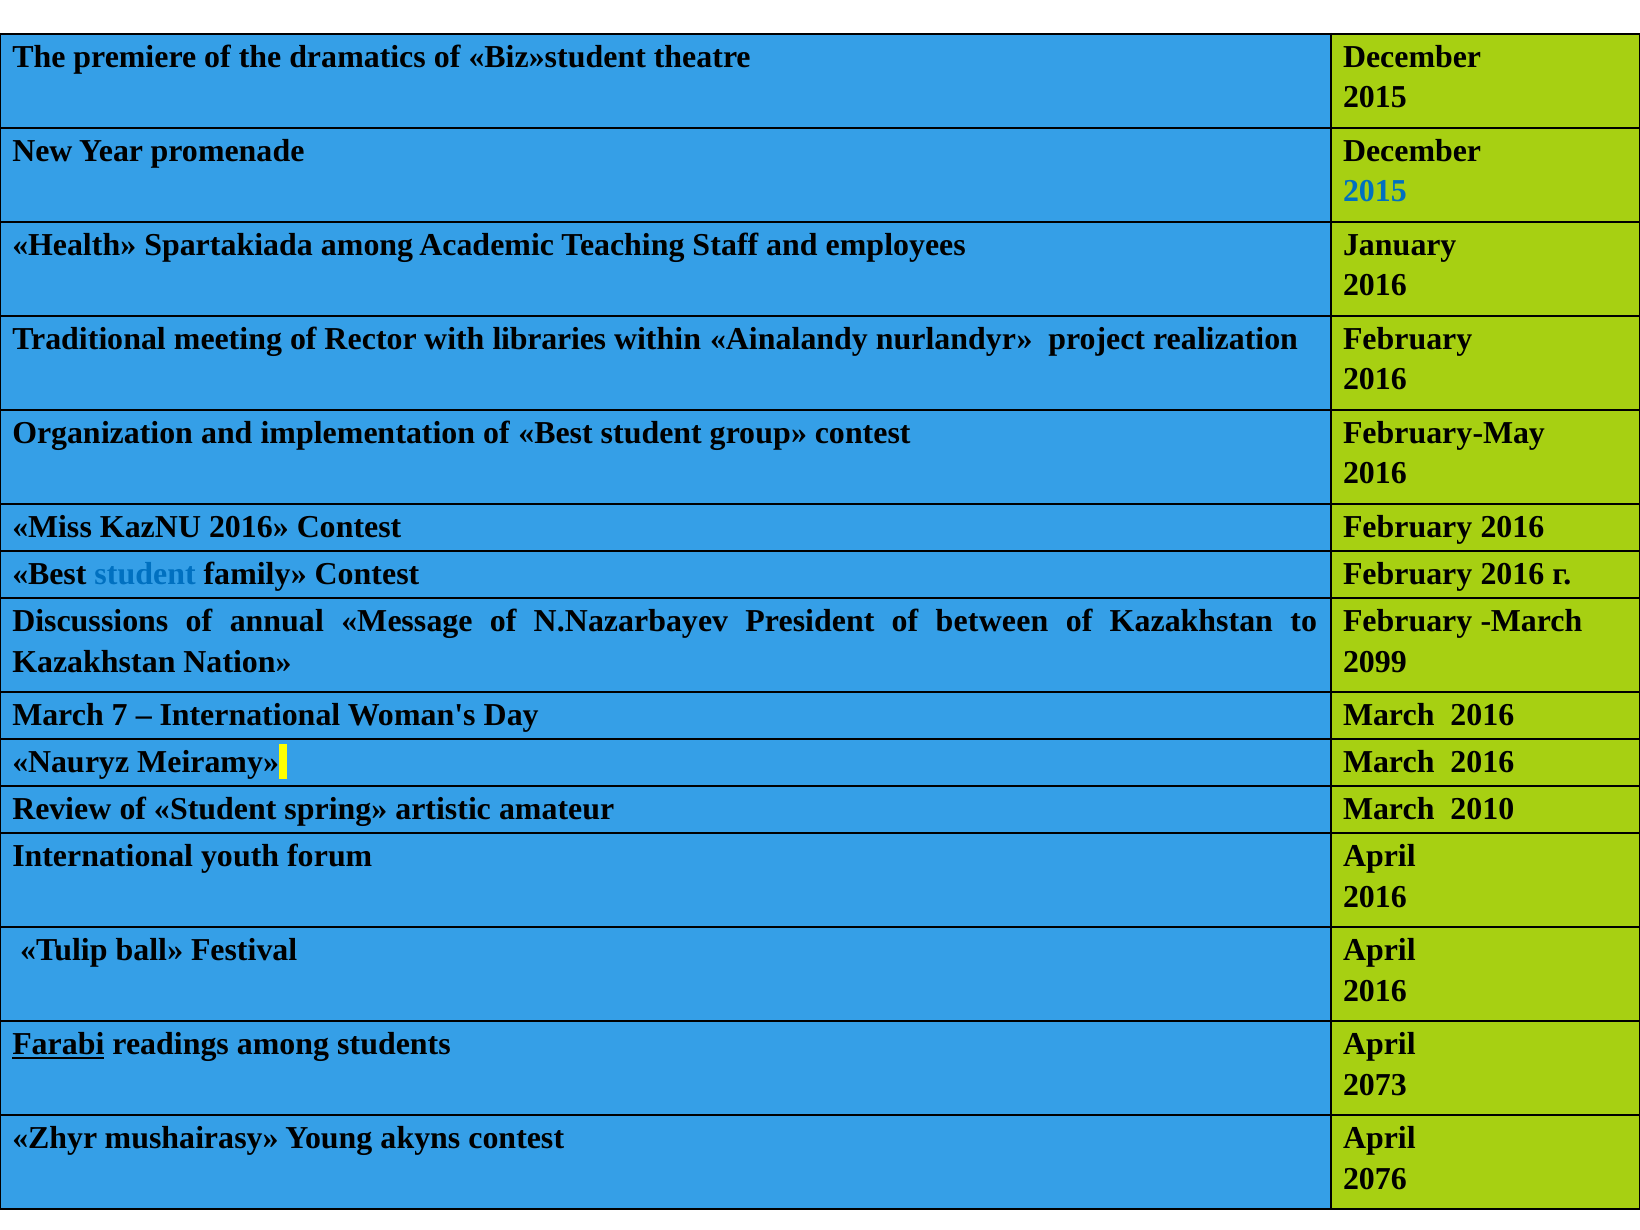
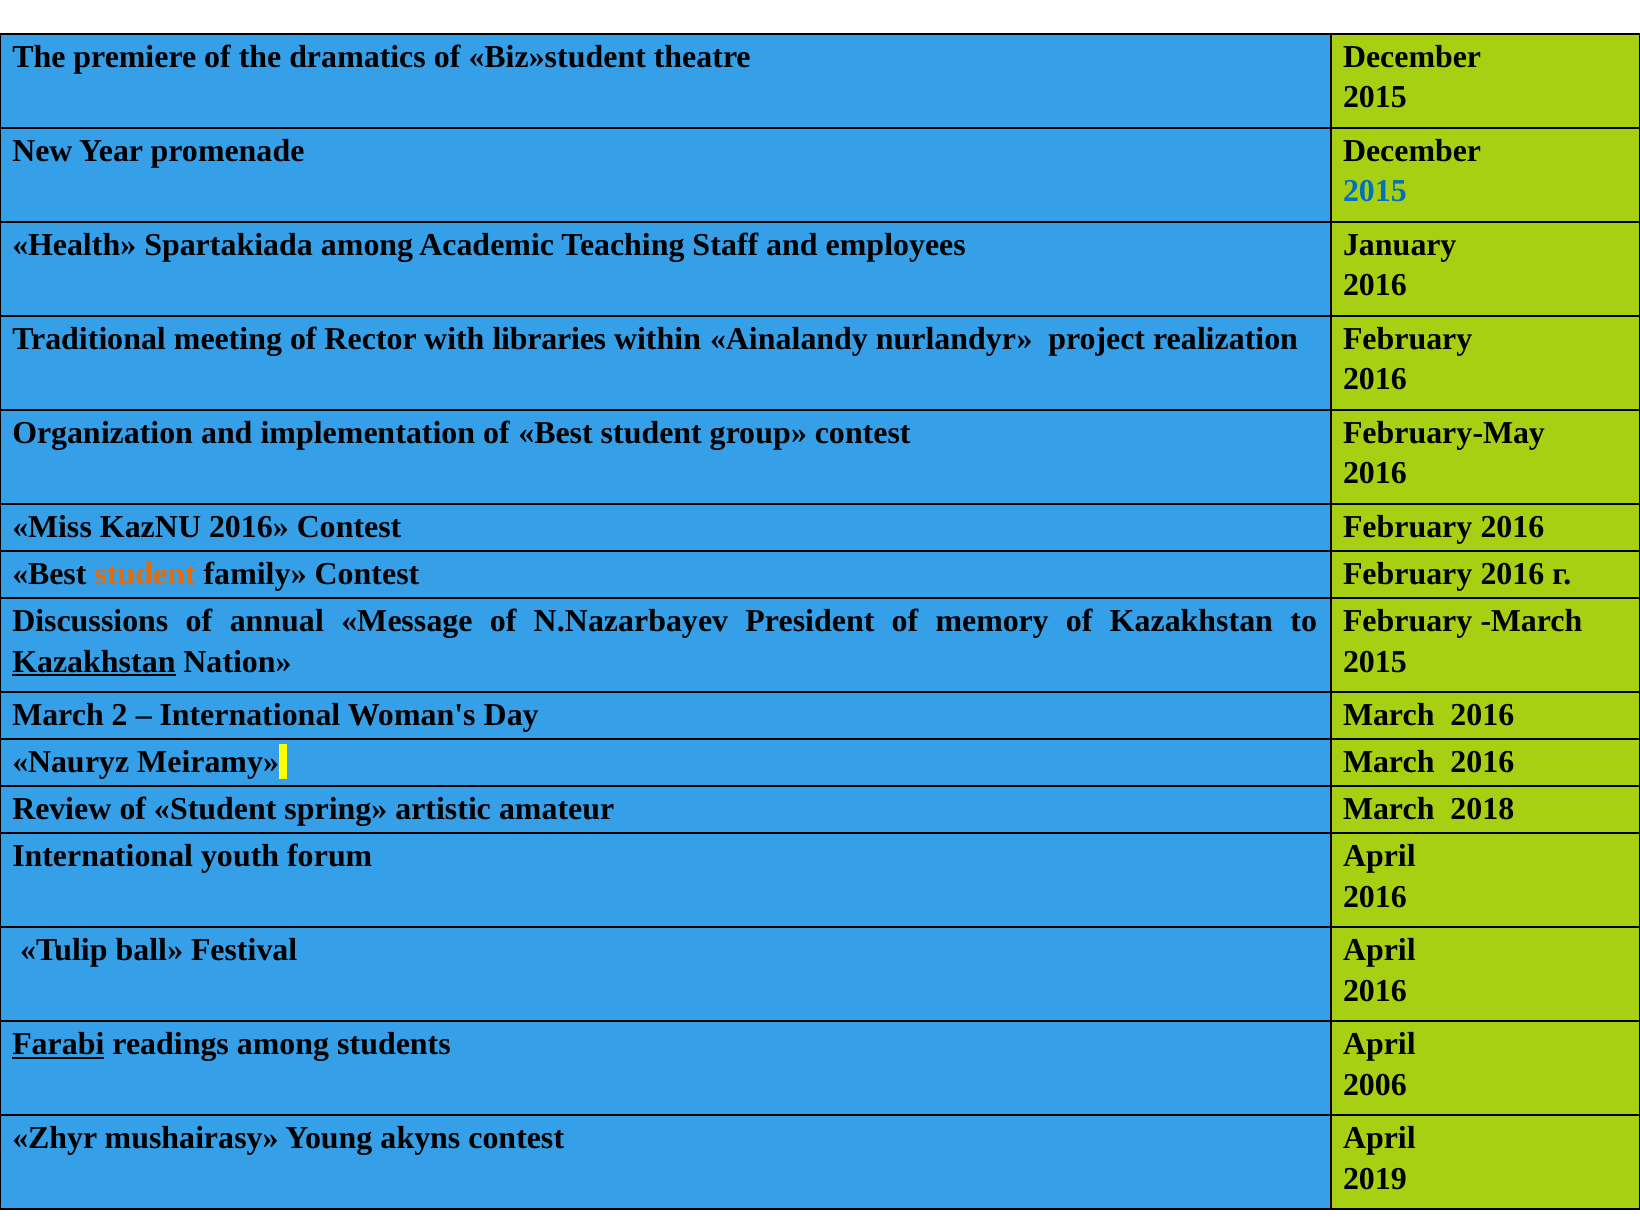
student colour: blue -> orange (145, 574)
between: between -> memory (992, 621)
Kazakhstan underline: none -> present (94, 661)
2099: 2099 -> 2015 (1375, 661)
7: 7 -> 2 (120, 715)
2010: 2010 -> 2018 (1482, 809)
2073: 2073 -> 2006 (1375, 1085)
2076: 2076 -> 2019 (1375, 1179)
